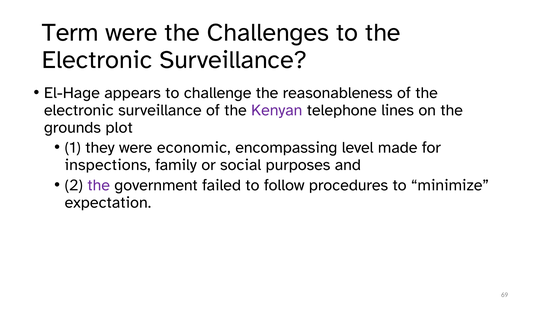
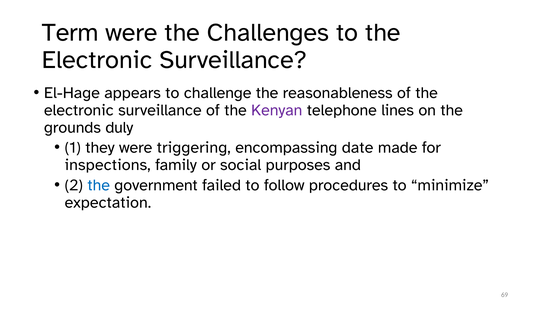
plot: plot -> duly (119, 128)
economic: economic -> triggering (194, 148)
level: level -> date (358, 148)
the colour: purple -> blue (99, 185)
